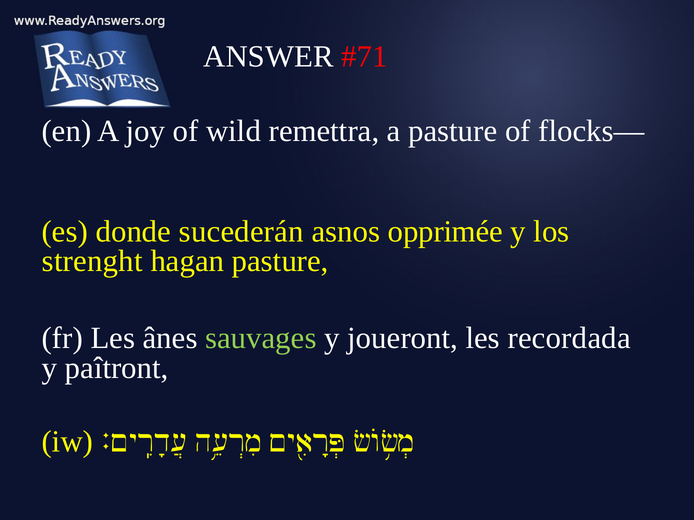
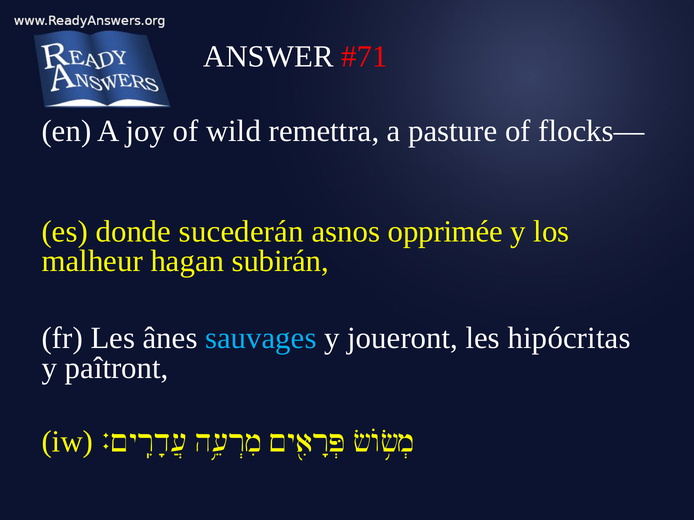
strenght: strenght -> malheur (92, 261)
hagan pasture: pasture -> subirán (280, 261)
sauvages colour: light green -> light blue (261, 339)
recordada: recordada -> hipócritas (569, 339)
